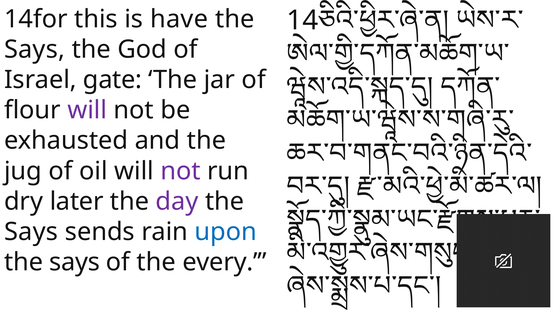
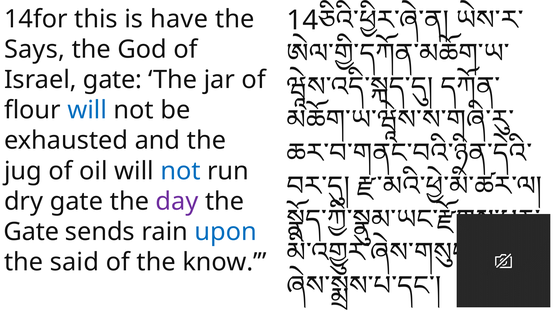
will colour: purple -> blue (87, 110)
not colour: purple -> blue (180, 171)
dry later: later -> gate (76, 202)
Says: Says -> Gate (31, 232)
says: says -> said (74, 263)
every: every -> know (225, 263)
